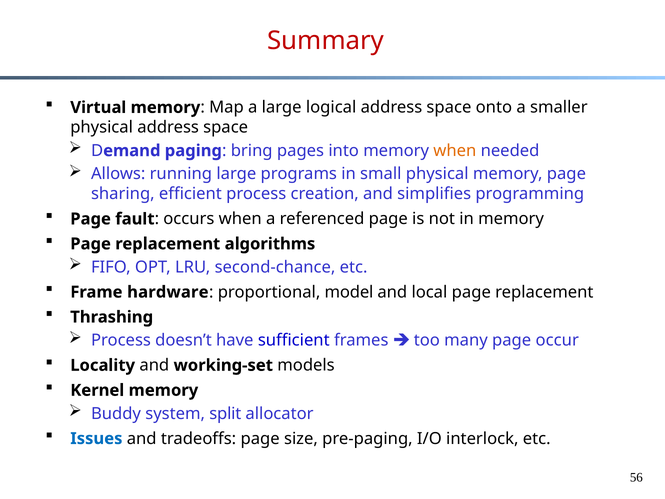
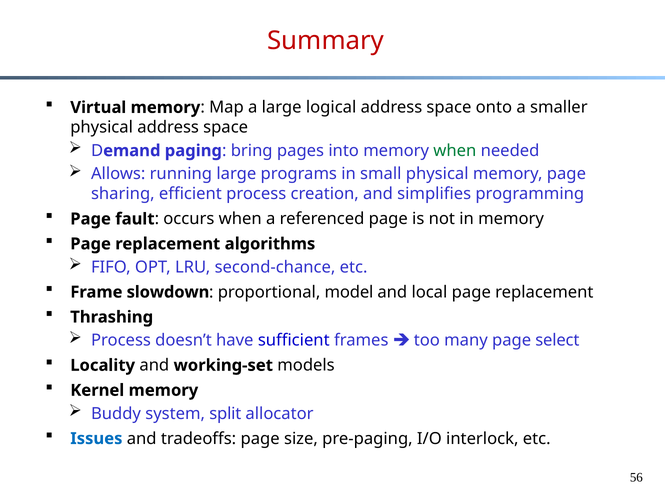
when colour: orange -> green (455, 151)
hardware: hardware -> slowdown (168, 292)
occur: occur -> select (557, 340)
